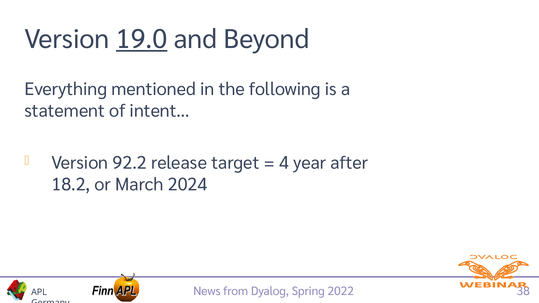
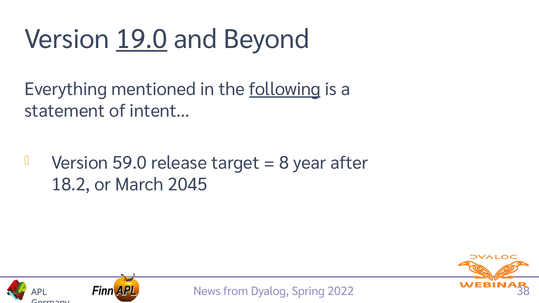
following underline: none -> present (285, 89)
92.2: 92.2 -> 59.0 (130, 163)
4: 4 -> 8 (284, 163)
2024: 2024 -> 2045 (188, 185)
